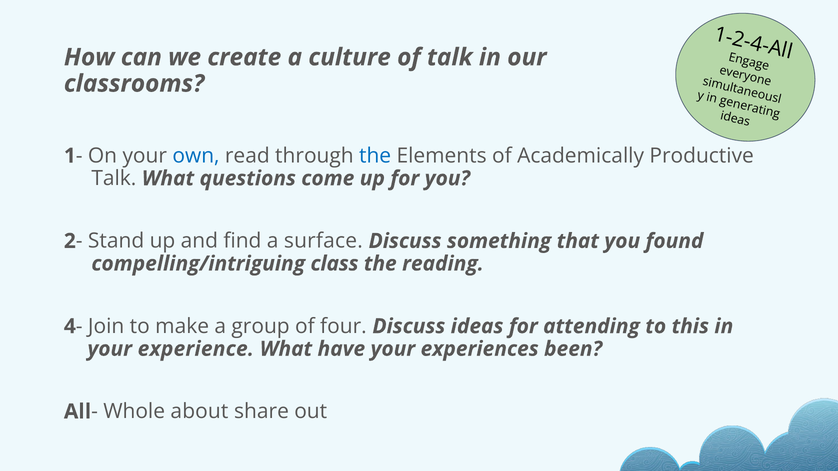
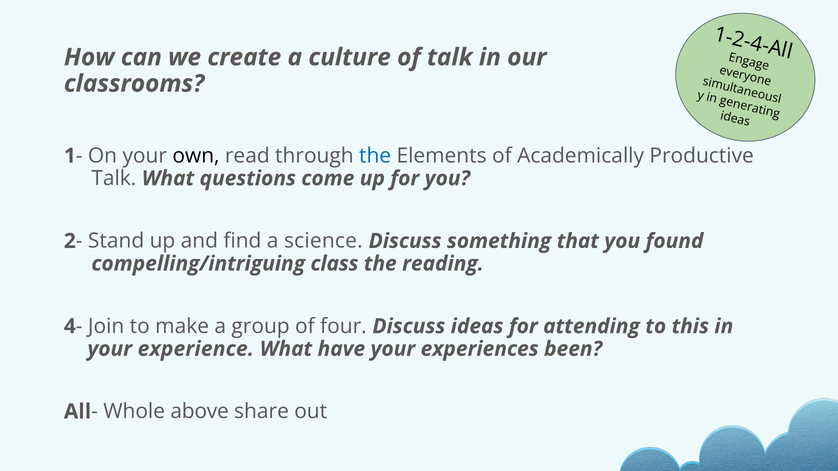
own colour: blue -> black (196, 156)
surface: surface -> science (323, 241)
about: about -> above (200, 412)
